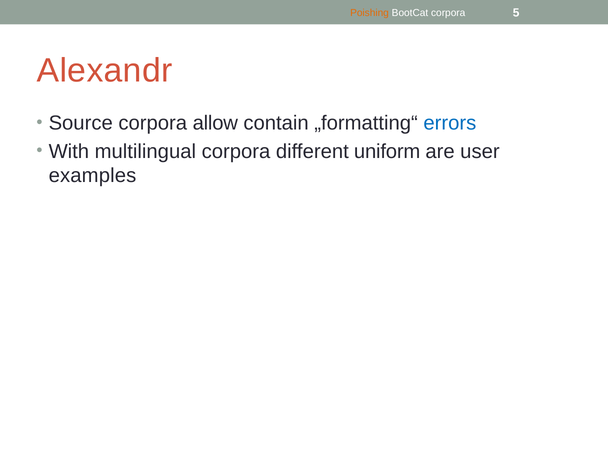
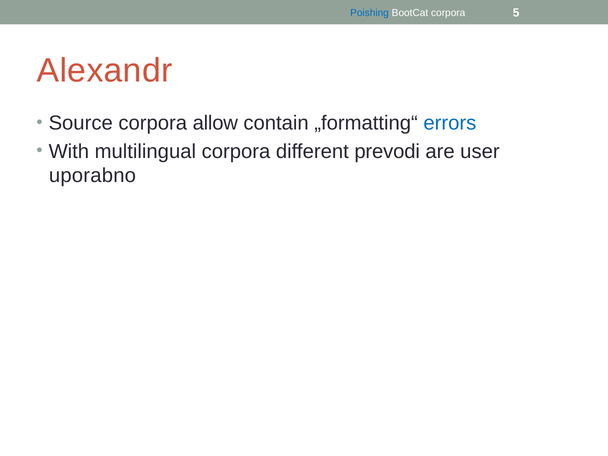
Poishing colour: orange -> blue (370, 13)
uniform: uniform -> prevodi (387, 151)
examples: examples -> uporabno (92, 176)
